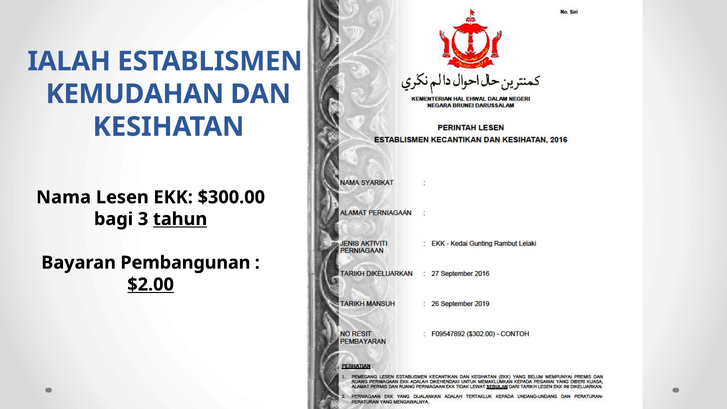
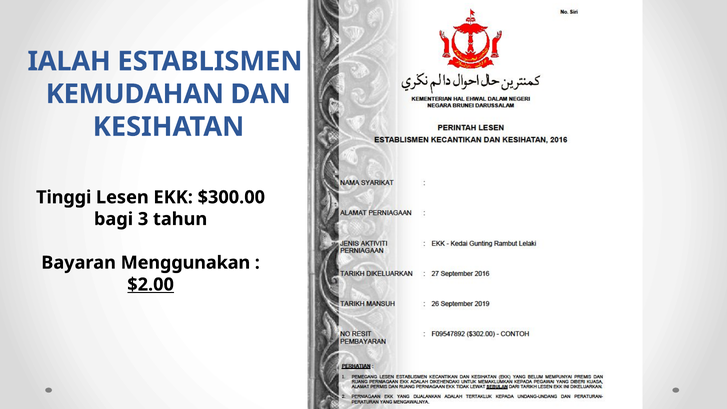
Nama: Nama -> Tinggi (64, 197)
tahun underline: present -> none (180, 219)
Pembangunan: Pembangunan -> Menggunakan (185, 263)
